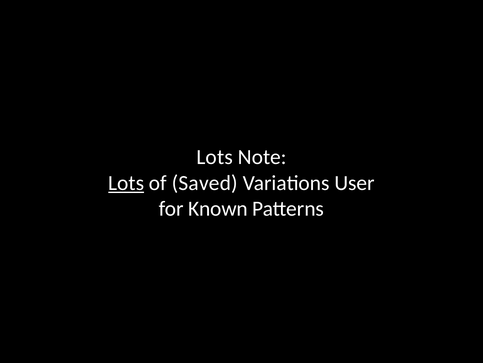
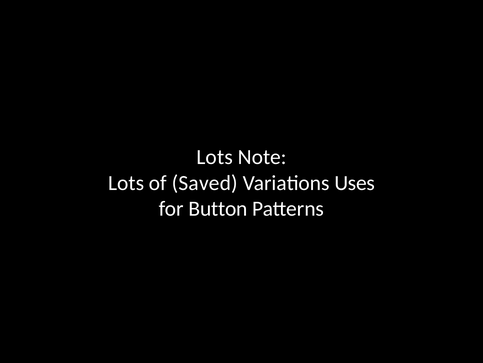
Lots underline: present -> none (126, 183)
User: User -> Uses (355, 183)
Known: Known -> Button (218, 208)
